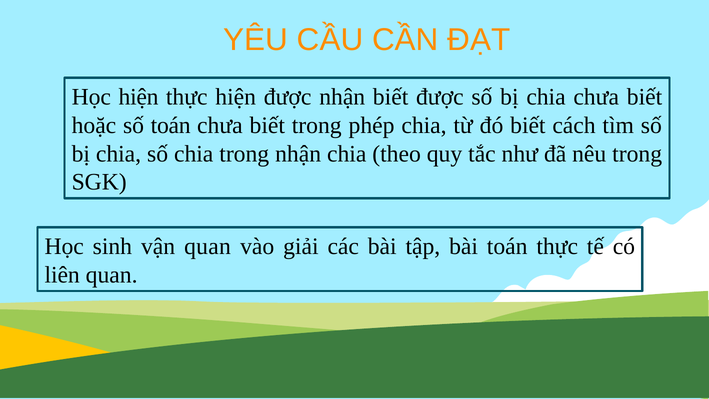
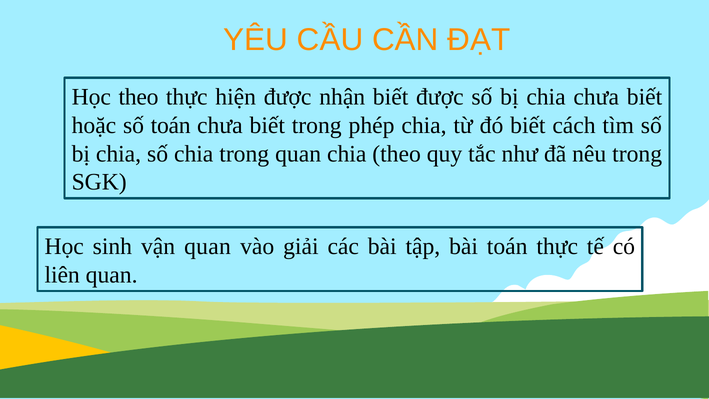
Học hiện: hiện -> theo (139, 97)
trong nhận: nhận -> quan (298, 154)
